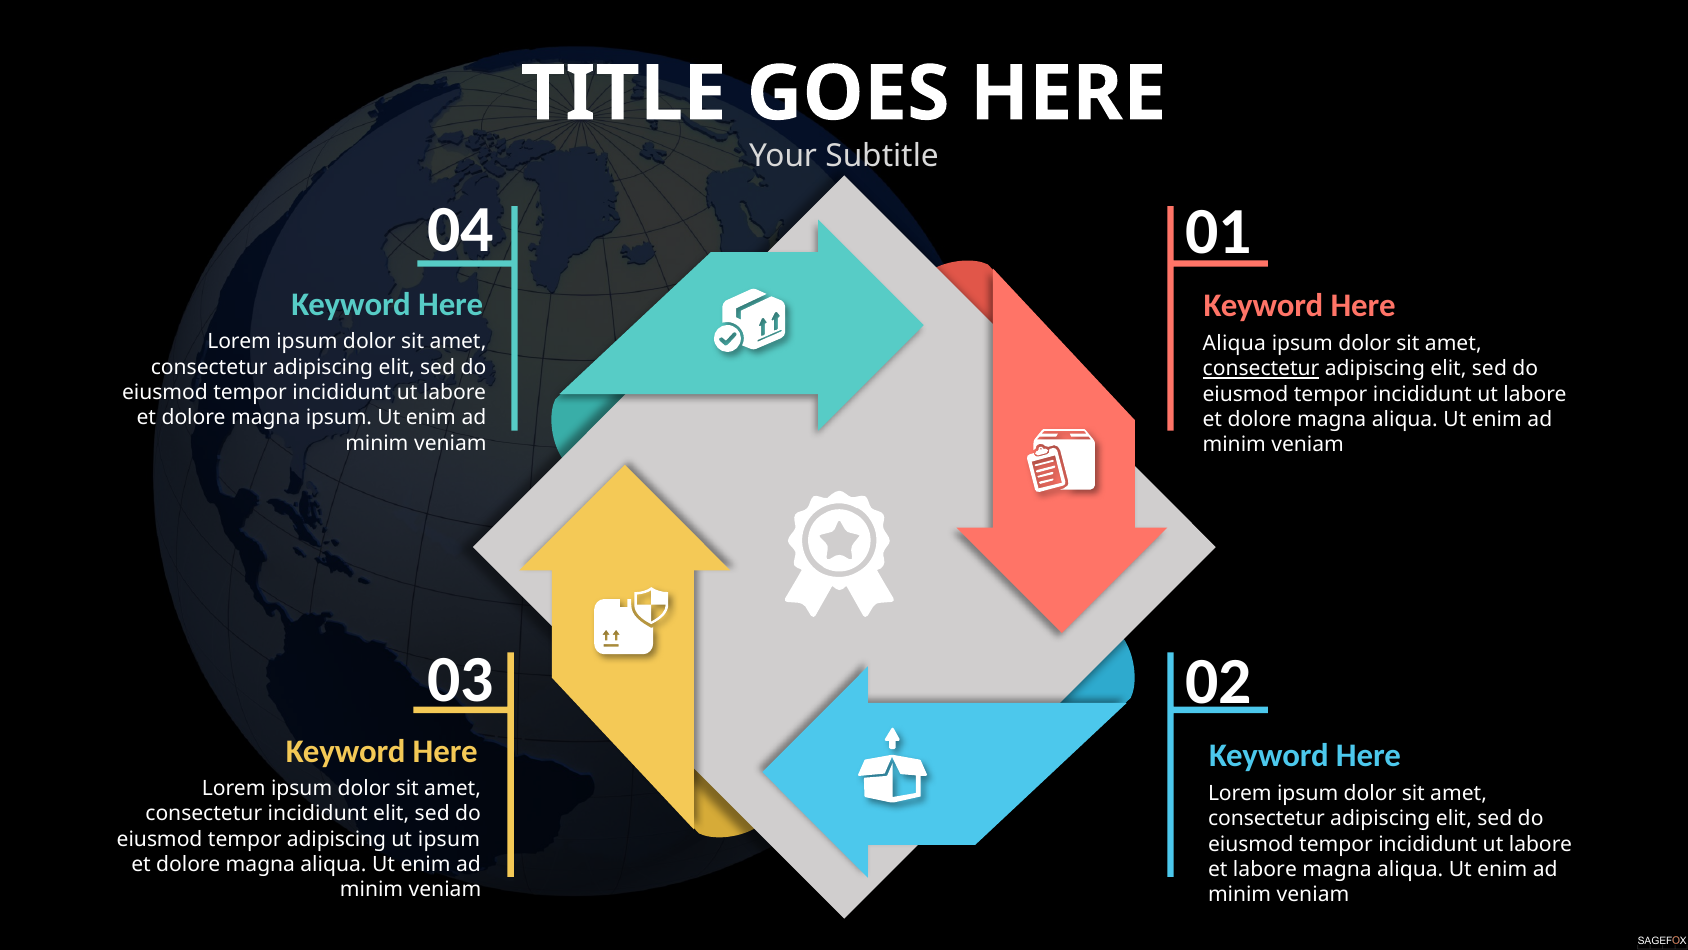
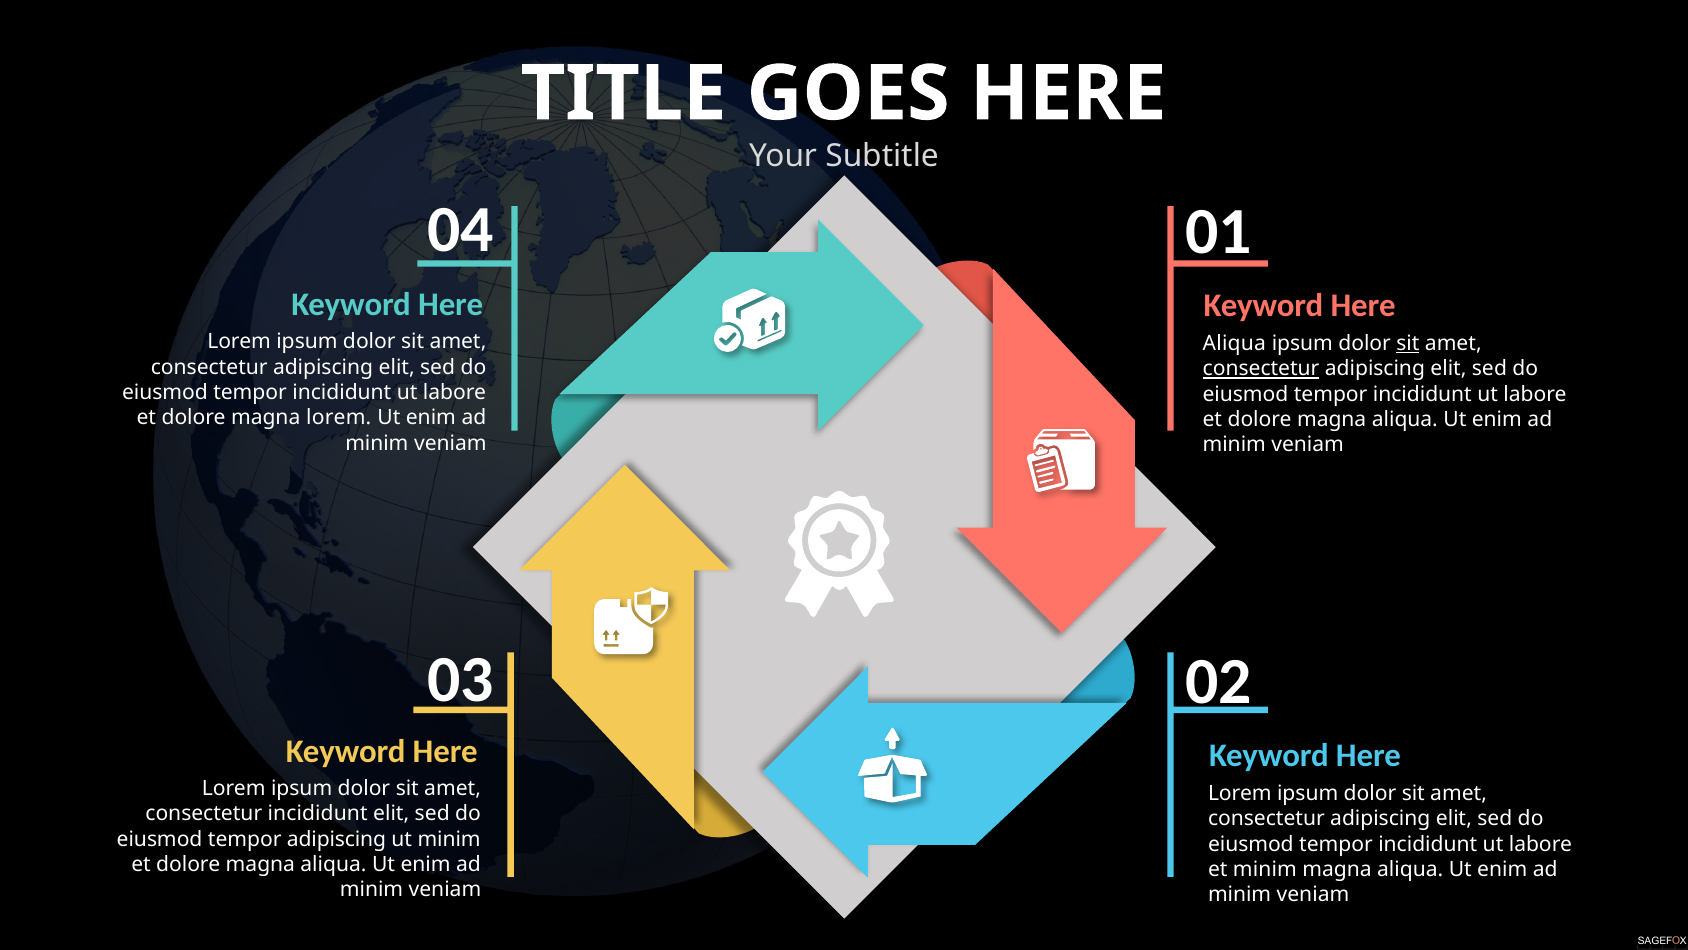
sit underline: none -> present (1408, 343)
magna ipsum: ipsum -> lorem (339, 418)
ut ipsum: ipsum -> minim (449, 839)
et labore: labore -> minim (1265, 869)
